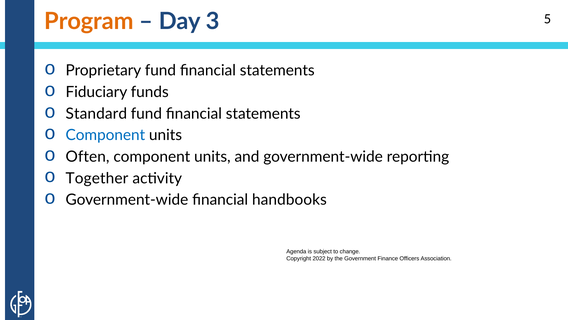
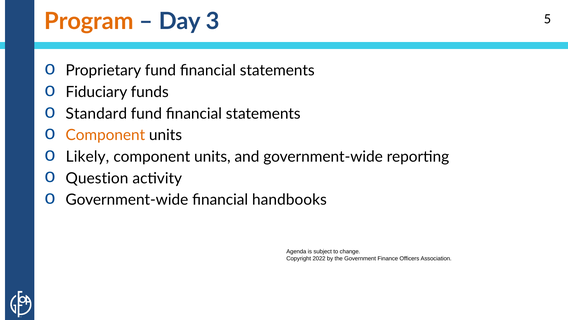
Component colour: blue -> orange (105, 135)
Often: Often -> Likely (87, 156)
Together: Together -> Question (97, 178)
